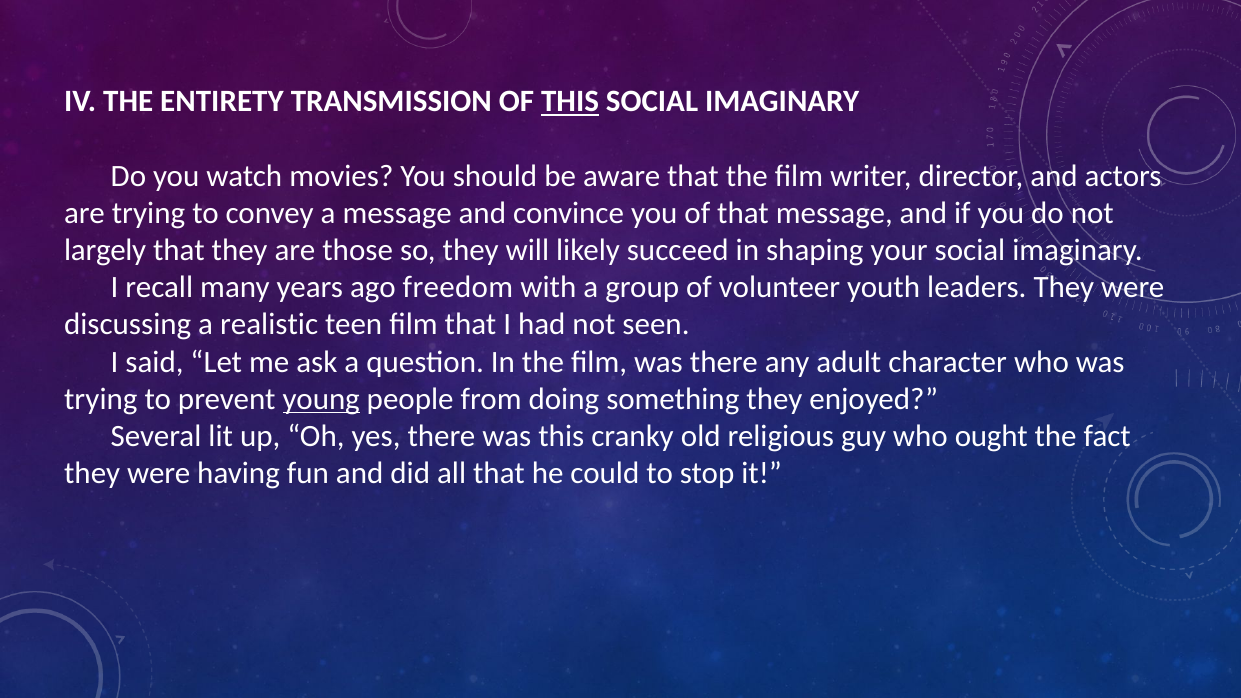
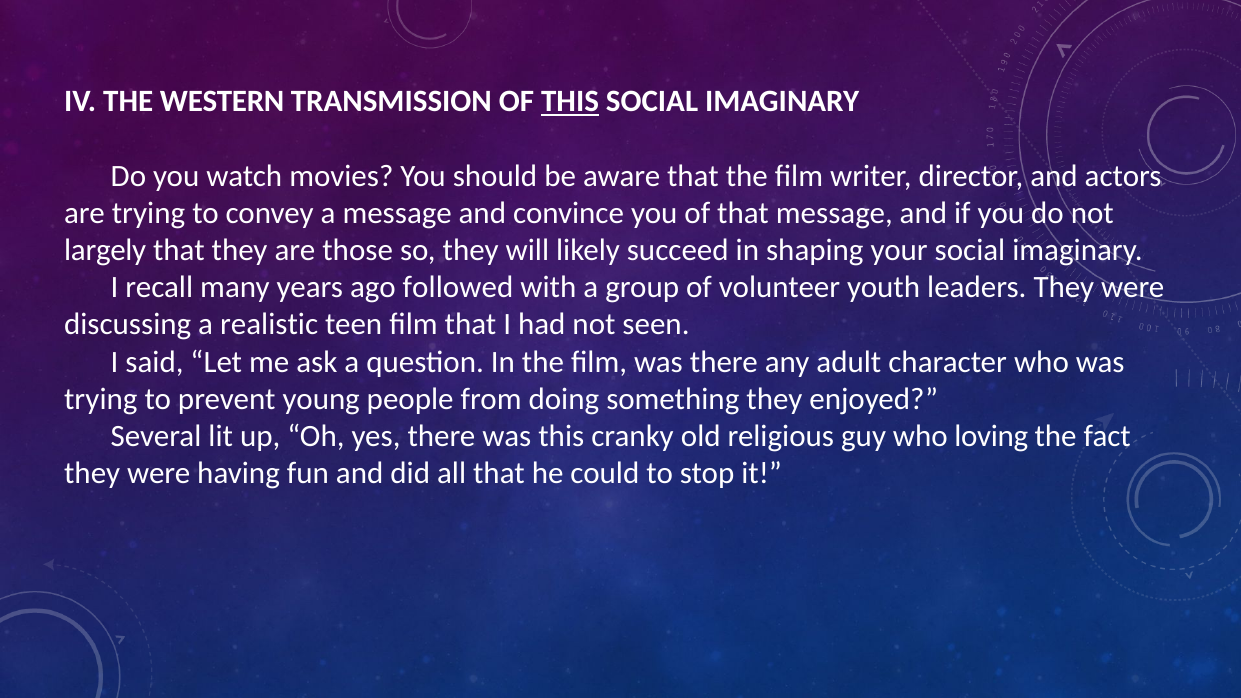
ENTIRETY: ENTIRETY -> WESTERN (222, 101)
freedom: freedom -> followed (458, 288)
young underline: present -> none (321, 399)
ought: ought -> loving (991, 436)
